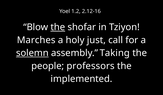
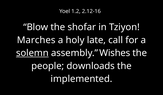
the underline: present -> none (58, 27)
just: just -> late (96, 40)
Taking: Taking -> Wishes (115, 53)
professors: professors -> downloads (91, 66)
